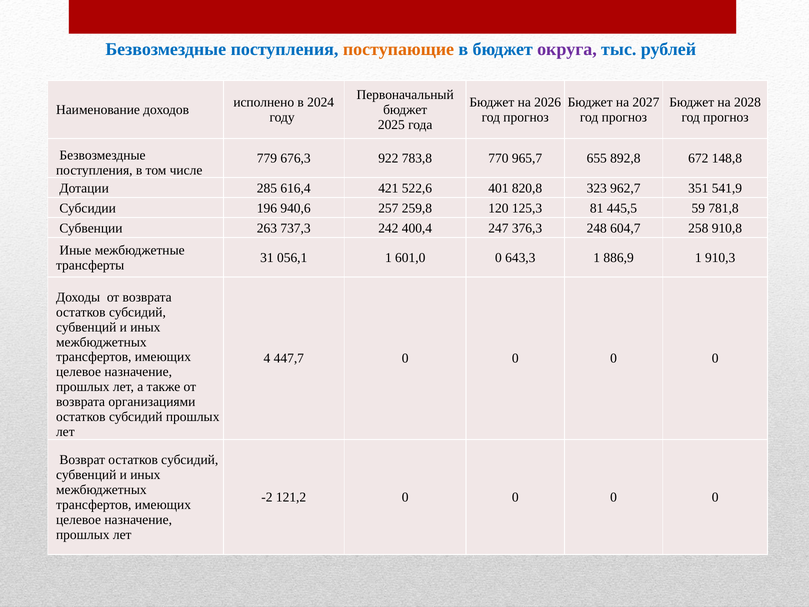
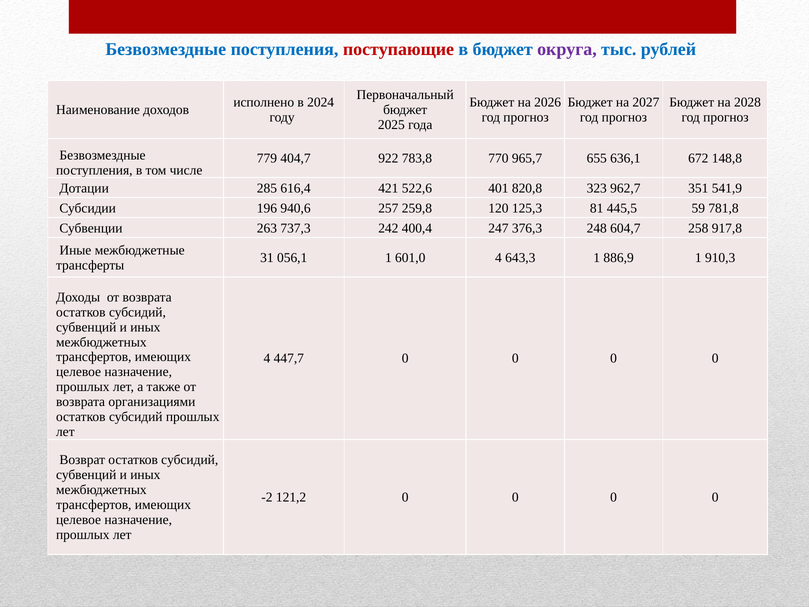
поступающие colour: orange -> red (398, 50)
676,3: 676,3 -> 404,7 (296, 158)
892,8: 892,8 -> 636,1 (625, 158)
910,8: 910,8 -> 917,8 (727, 228)
601,0 0: 0 -> 4 (498, 258)
